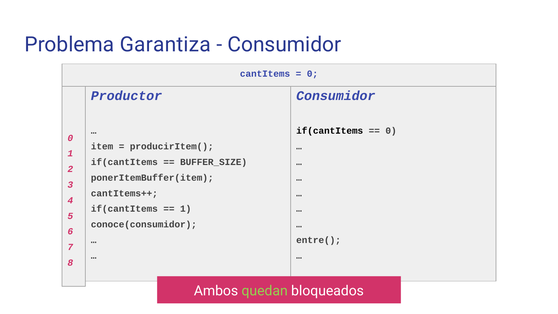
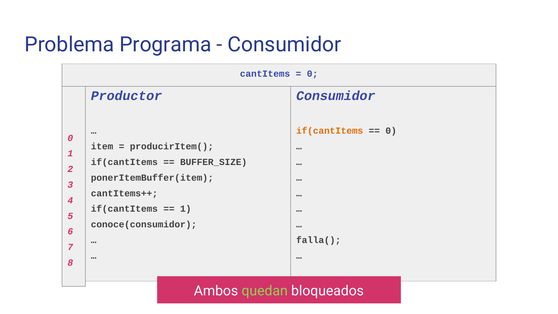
Garantiza: Garantiza -> Programa (165, 45)
if(cantItems colour: black -> orange (330, 131)
entre(: entre( -> falla( (319, 240)
